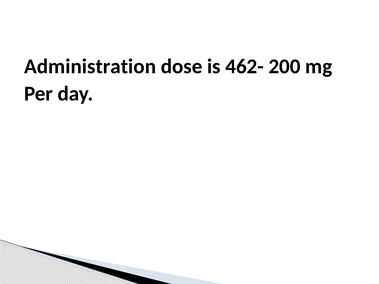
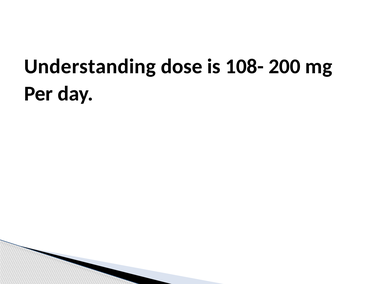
Administration: Administration -> Understanding (90, 66)
462-: 462- -> 108- (245, 66)
